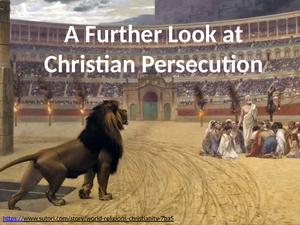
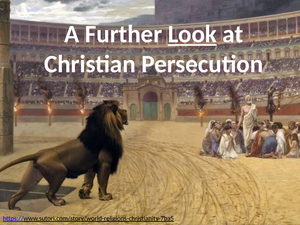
Look underline: none -> present (192, 34)
